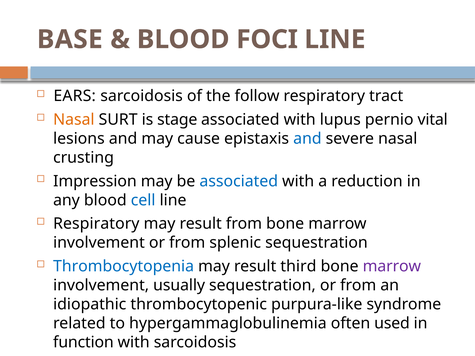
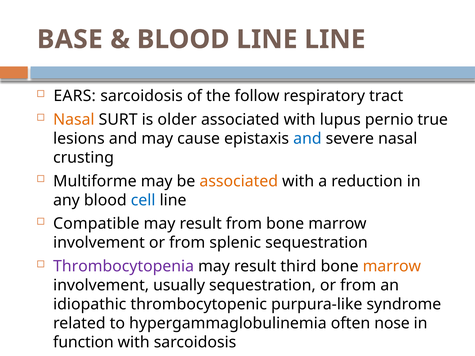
BLOOD FOCI: FOCI -> LINE (267, 39)
stage: stage -> older (177, 120)
vital: vital -> true (433, 120)
Impression: Impression -> Multiforme (95, 181)
associated colour: blue -> orange (239, 181)
Respiratory: Respiratory -> Compatible (96, 224)
Thrombocytopenia colour: blue -> purple (124, 267)
marrow colour: purple -> orange (392, 267)
used: used -> nose (392, 324)
